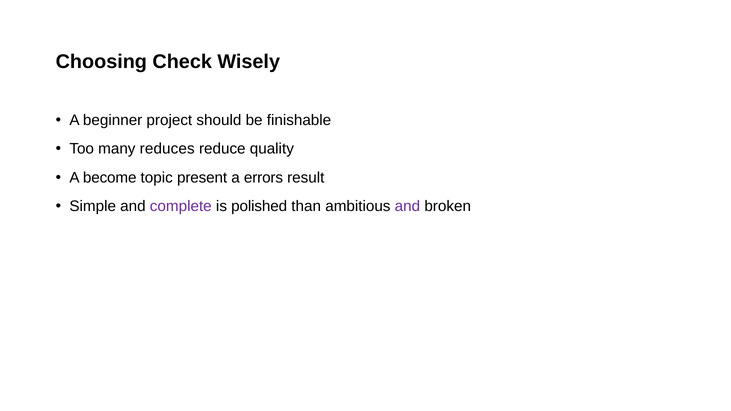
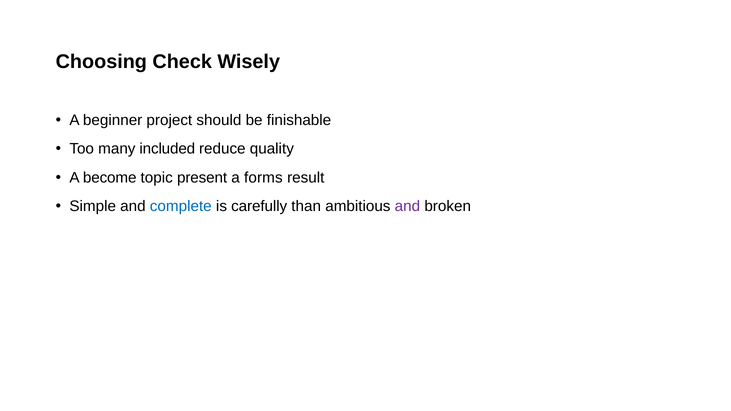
reduces: reduces -> included (167, 149)
errors: errors -> forms (263, 178)
complete colour: purple -> blue (181, 206)
polished: polished -> carefully (259, 206)
